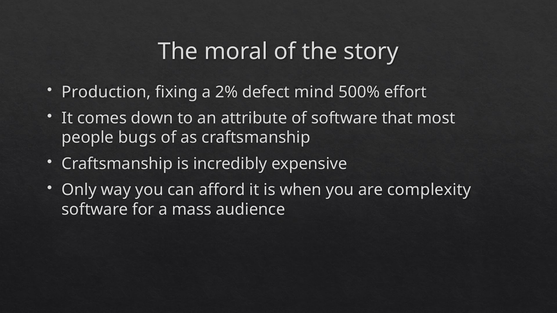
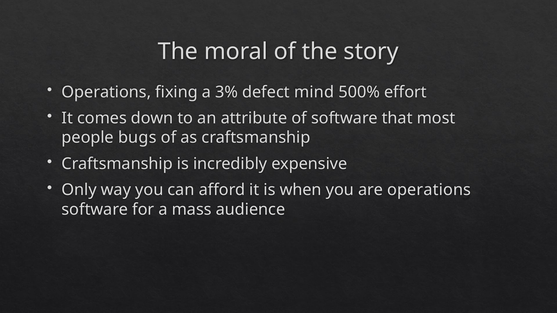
Production: Production -> Operations (106, 92)
2%: 2% -> 3% (227, 92)
are complexity: complexity -> operations (429, 190)
